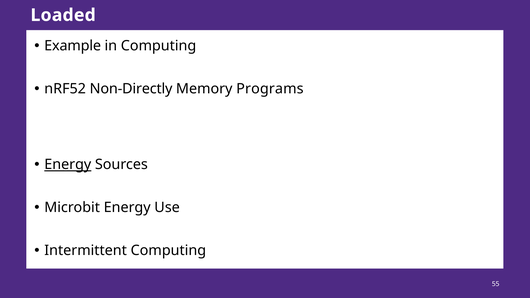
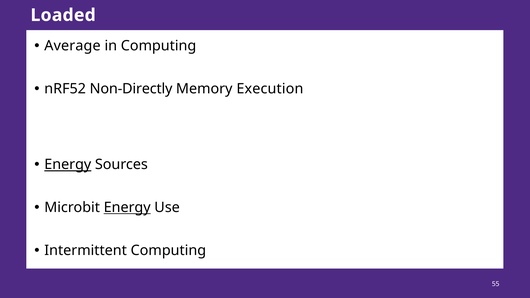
Example: Example -> Average (72, 46)
Programs: Programs -> Execution (270, 89)
Energy underline: none -> present (127, 208)
